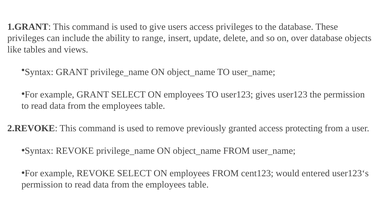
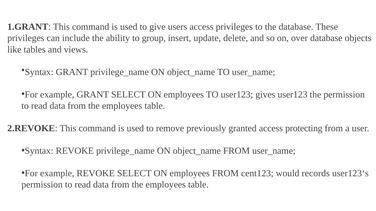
range: range -> group (154, 38)
entered: entered -> records (316, 174)
